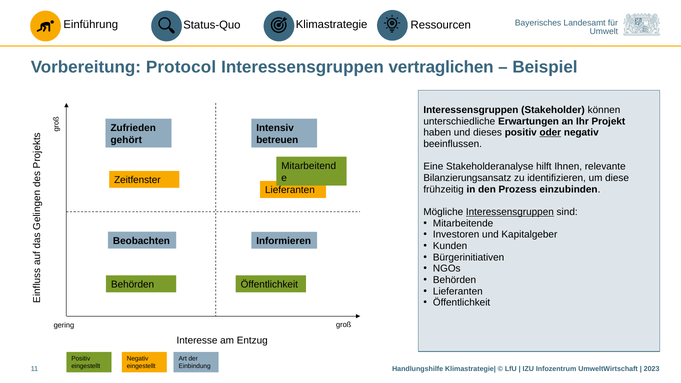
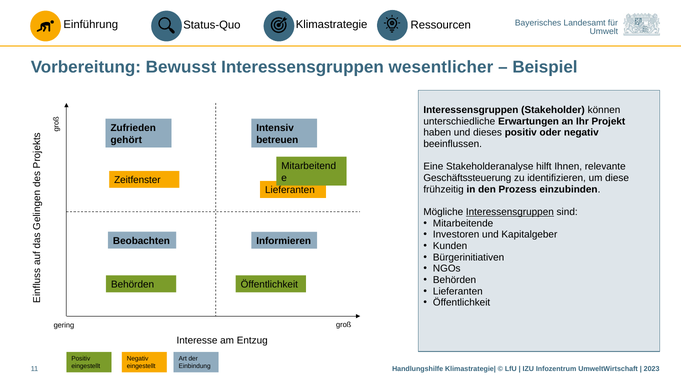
Protocol: Protocol -> Bewusst (181, 67)
vertraglichen: vertraglichen -> wesentlicher (441, 67)
oder underline: present -> none (550, 133)
Bilanzierungsansatz: Bilanzierungsansatz -> Geschäftssteuerung (467, 178)
